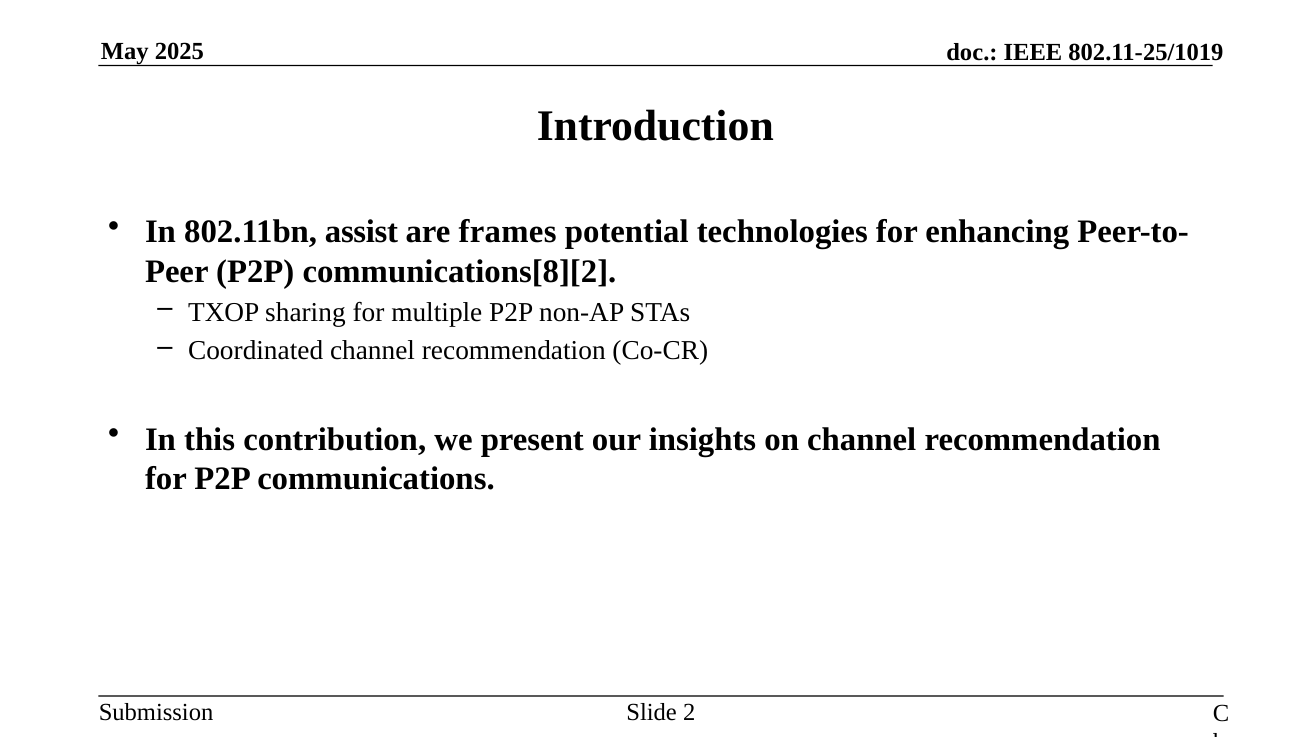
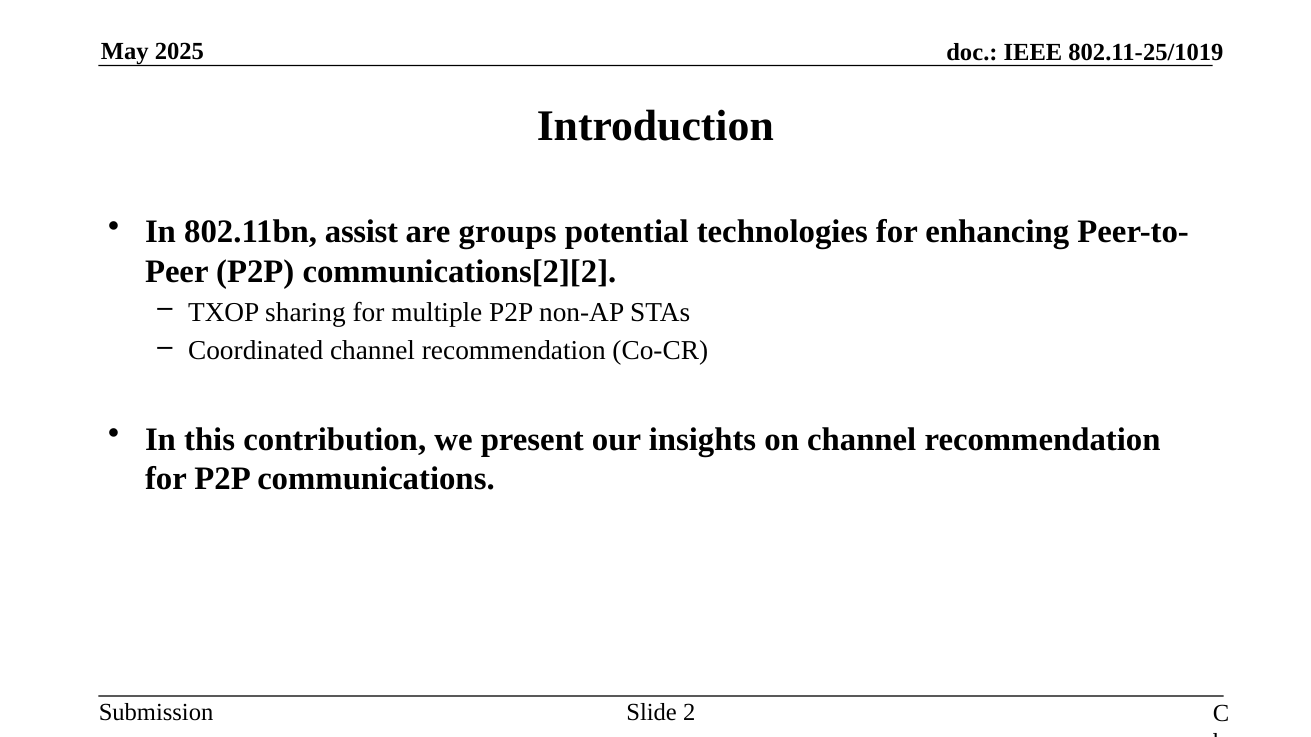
frames: frames -> groups (508, 232)
communications[8][2: communications[8][2 -> communications[2][2 (459, 271)
